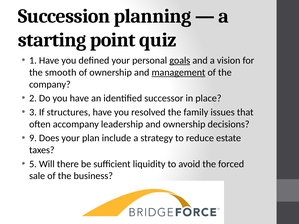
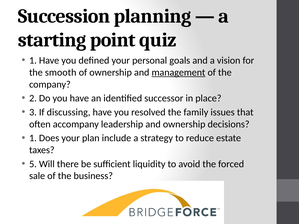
goals underline: present -> none (180, 61)
structures: structures -> discussing (69, 112)
9: 9 -> 1 (33, 138)
